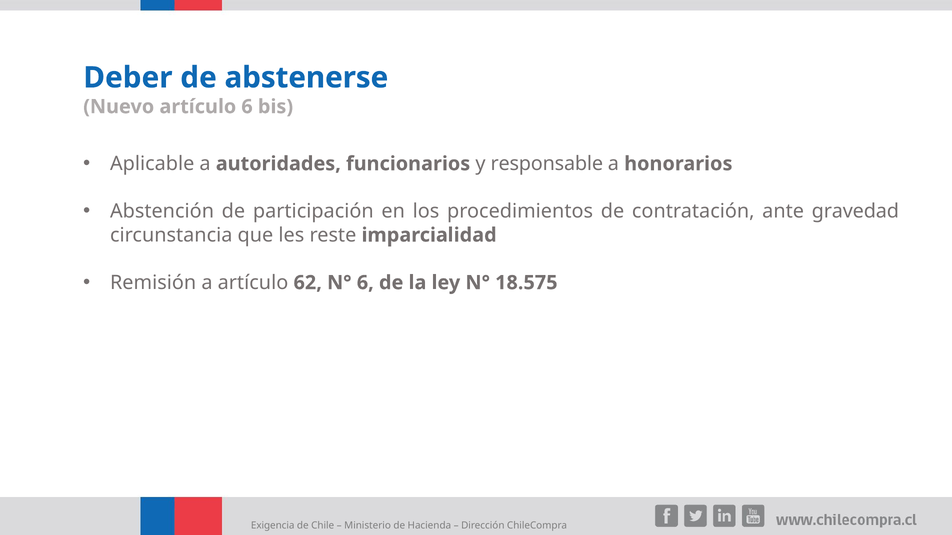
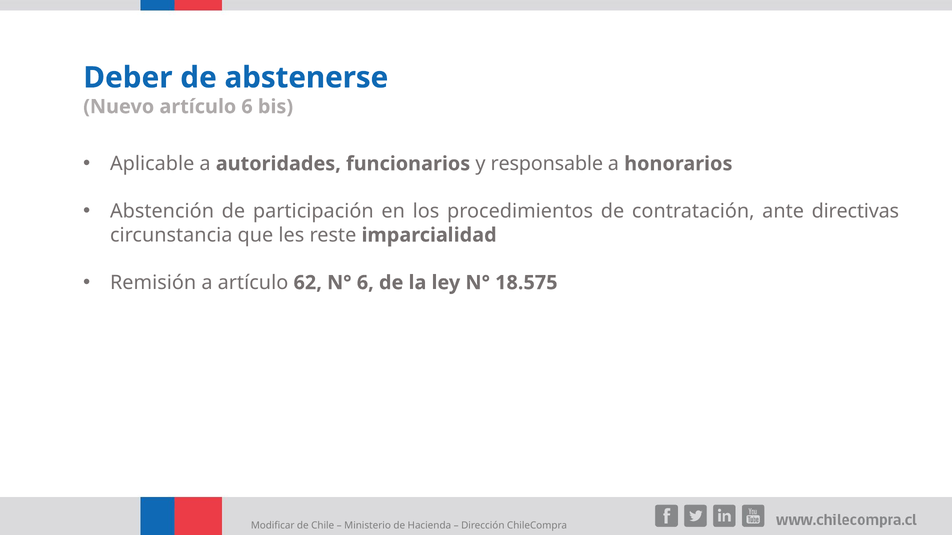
gravedad: gravedad -> directivas (855, 211)
Exigencia: Exigencia -> Modificar (273, 526)
